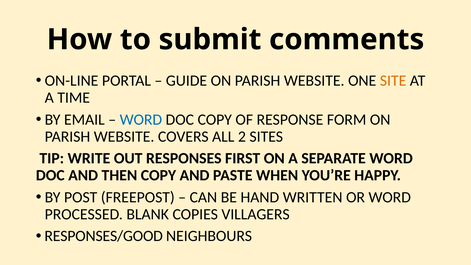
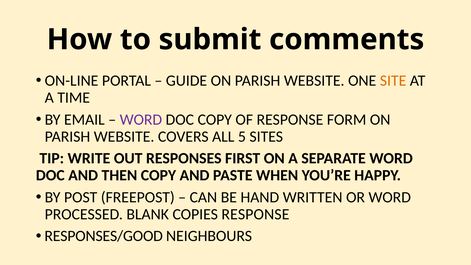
WORD colour: blue -> purple (141, 120)
2: 2 -> 5 (242, 136)
COPIES VILLAGERS: VILLAGERS -> RESPONSE (255, 214)
